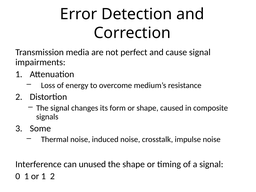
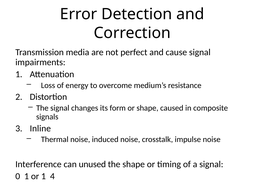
Some: Some -> Inline (40, 128)
2: 2 -> 4 (52, 176)
